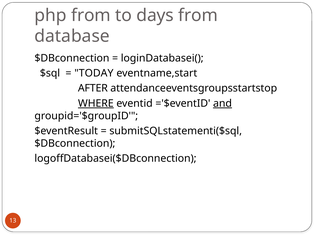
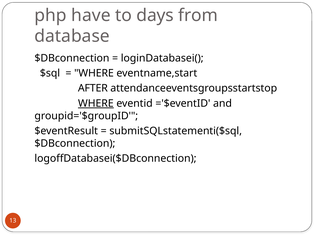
php from: from -> have (91, 15)
TODAY: TODAY -> WHERE (94, 73)
and underline: present -> none (223, 104)
